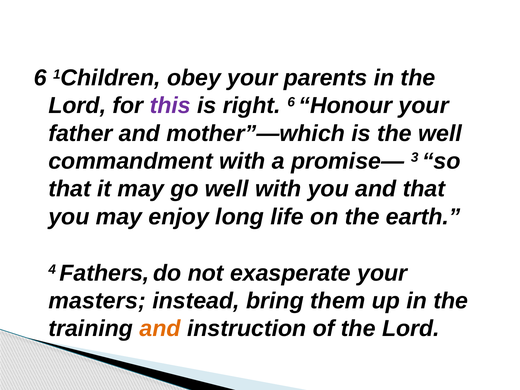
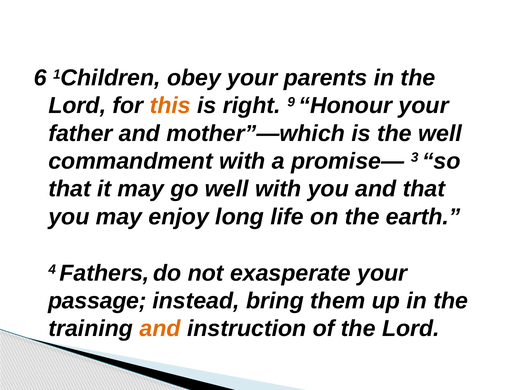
this colour: purple -> orange (170, 106)
right 6: 6 -> 9 (291, 102)
masters: masters -> passage (97, 301)
